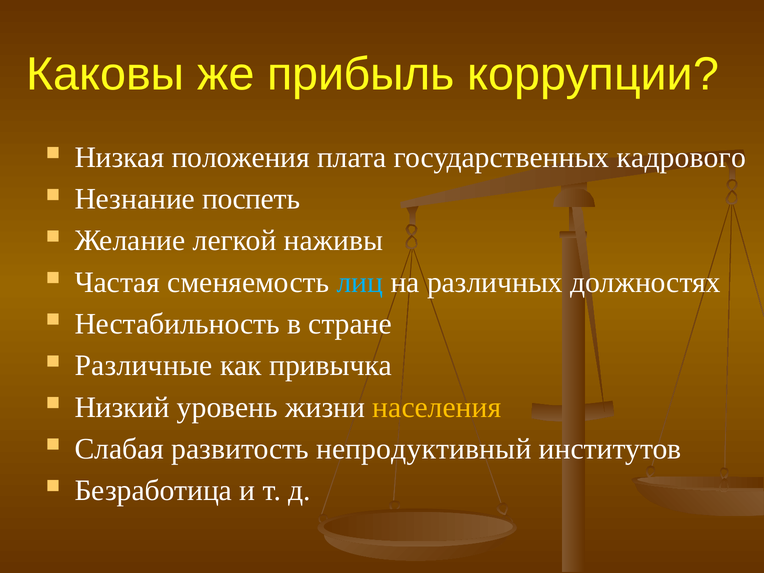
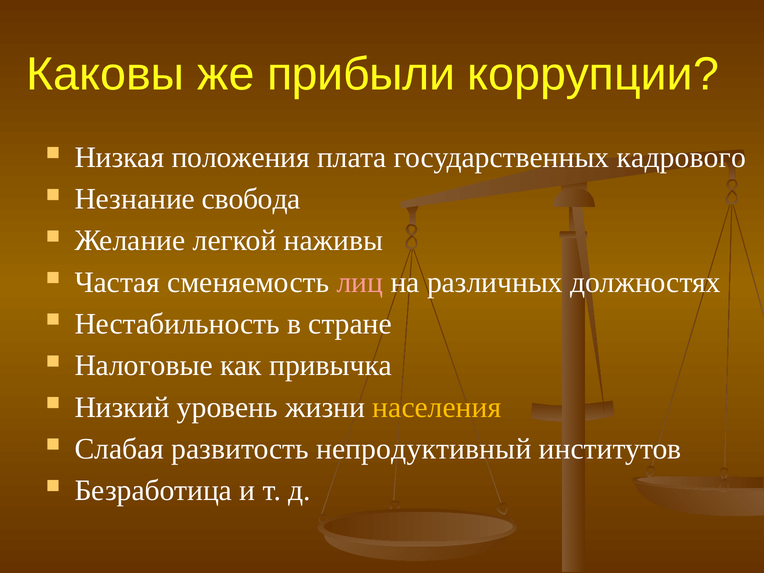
прибыль: прибыль -> прибыли (361, 74)
поспеть: поспеть -> свобода (251, 199)
лиц colour: light blue -> pink (360, 282)
Различные: Различные -> Налоговые (144, 366)
